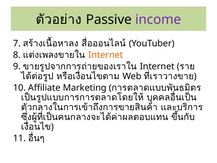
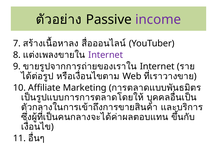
Internet colour: orange -> purple (106, 55)
